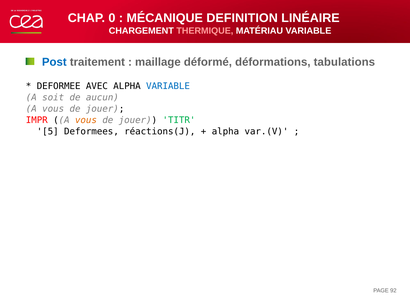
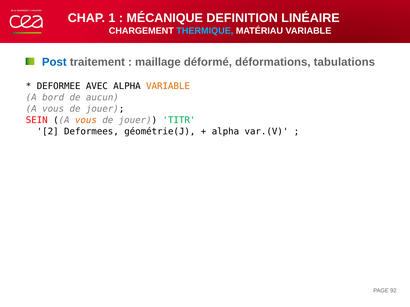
0: 0 -> 1 (112, 18)
THERMIQUE colour: pink -> light blue (205, 31)
VARIABLE colour: blue -> orange (168, 86)
soit: soit -> bord (53, 98)
IMPR: IMPR -> SEIN (37, 120)
5: 5 -> 2 (48, 132)
réactions(J: réactions(J -> géométrie(J (160, 132)
